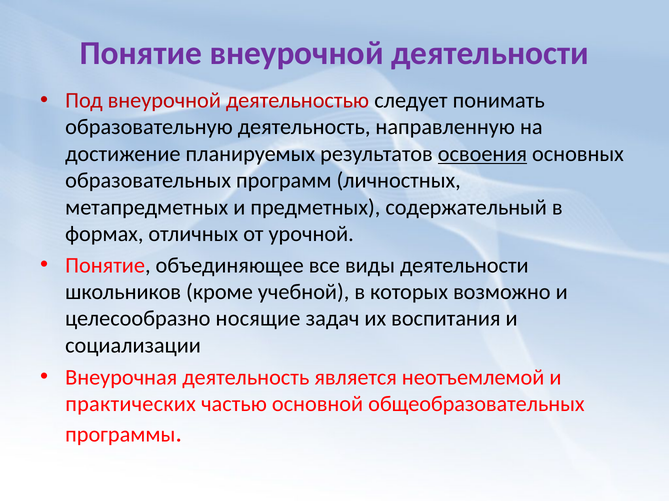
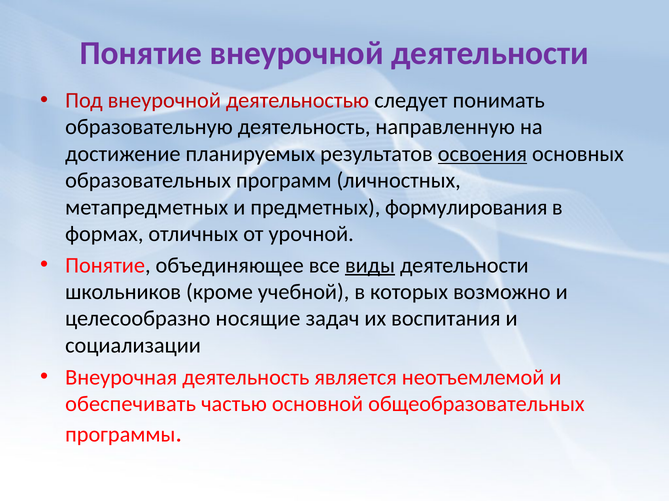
содержательный: содержательный -> формулирования (466, 208)
виды underline: none -> present (370, 266)
практических: практических -> обеспечивать (131, 405)
